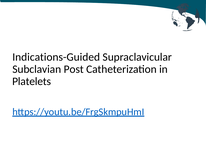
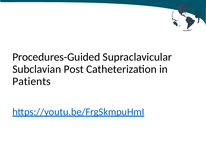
Indications-Guided: Indications-Guided -> Procedures-Guided (56, 57)
Platelets: Platelets -> Patients (32, 82)
